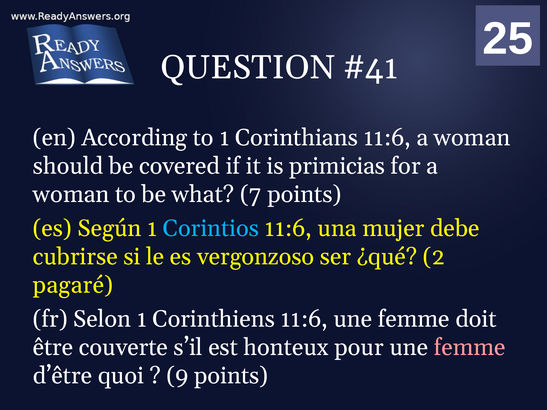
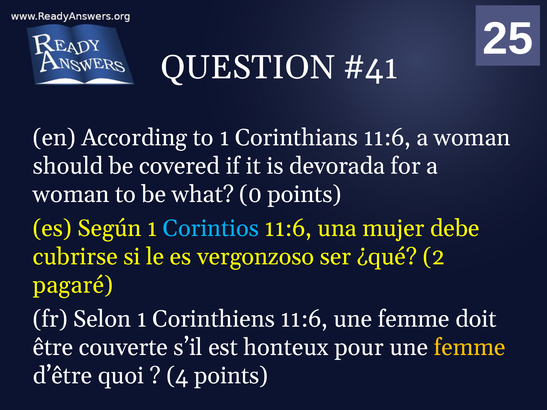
primicias: primicias -> devorada (337, 166)
7: 7 -> 0 (251, 194)
femme colour: pink -> yellow (470, 348)
9: 9 -> 4 (178, 376)
